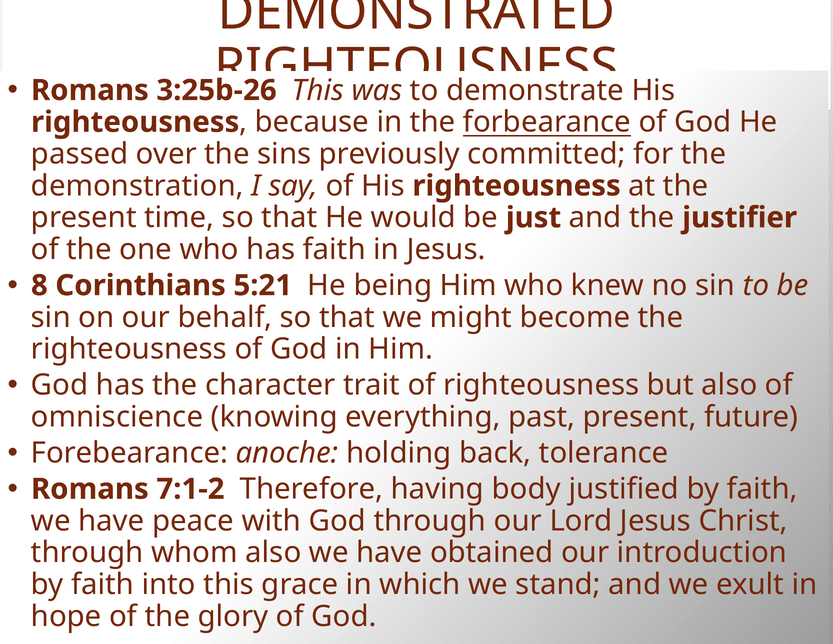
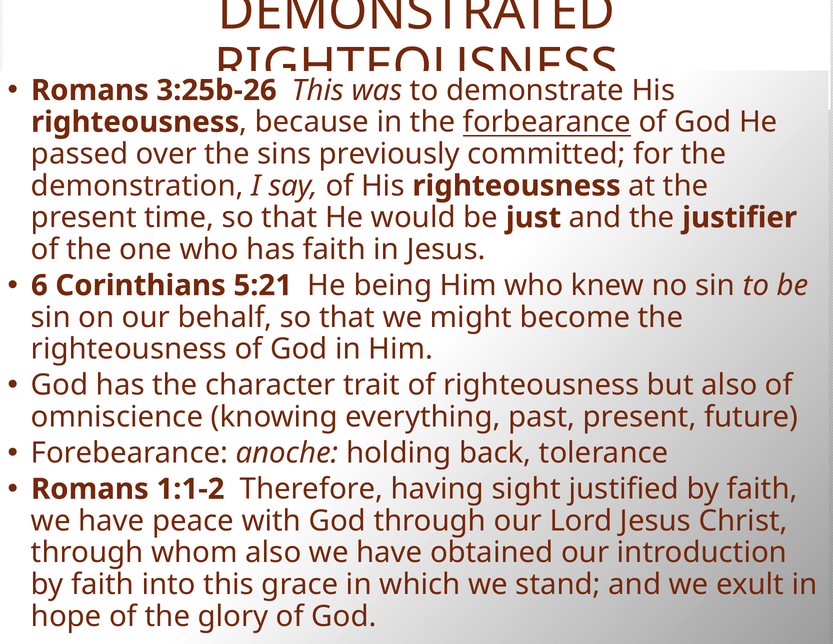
8: 8 -> 6 (39, 285)
7:1-2: 7:1-2 -> 1:1-2 (190, 489)
body: body -> sight (526, 489)
